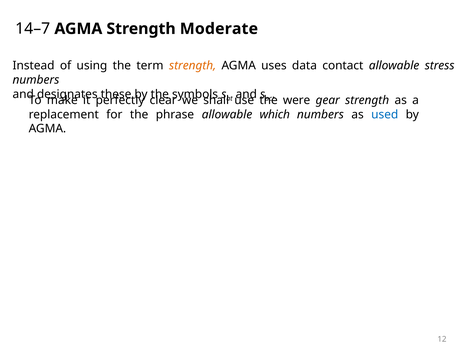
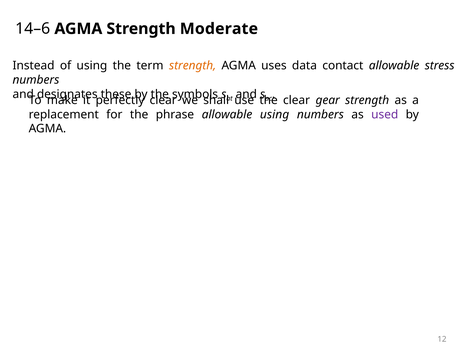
14–7: 14–7 -> 14–6 (33, 29)
were: were -> clear (297, 100)
allowable which: which -> using (275, 115)
used colour: blue -> purple (385, 115)
